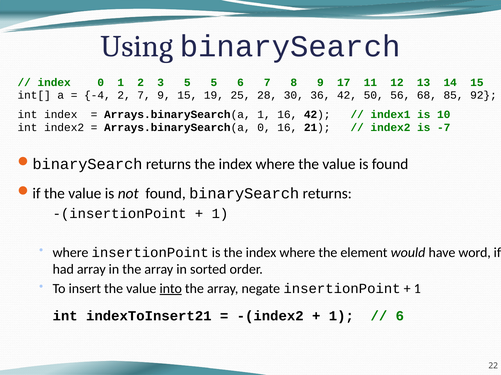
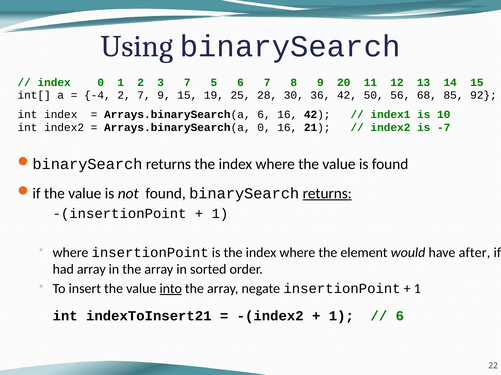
3 5: 5 -> 7 (187, 83)
17: 17 -> 20 (344, 83)
Arrays.binarySearch(a 1: 1 -> 6 (264, 115)
returns underline: none -> present (327, 194)
word: word -> after (474, 253)
